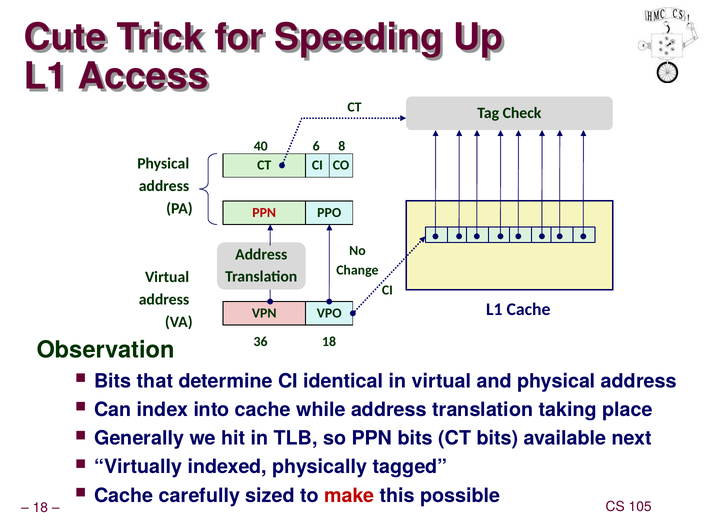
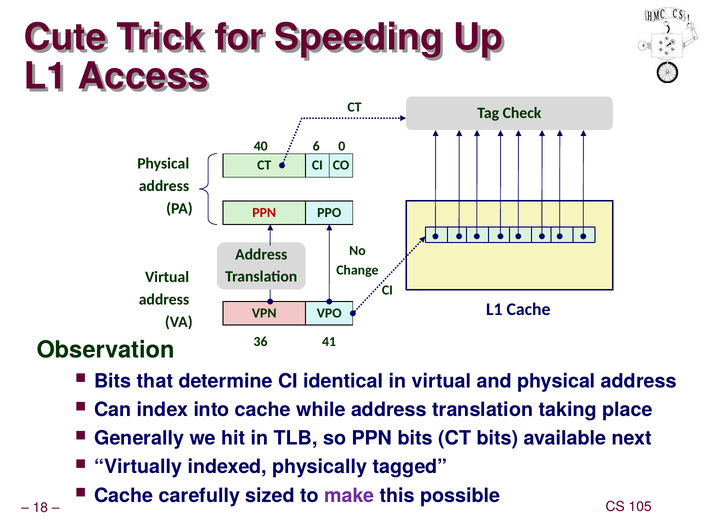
8: 8 -> 0 (342, 146)
36 18: 18 -> 41 (329, 341)
make colour: red -> purple (349, 495)
